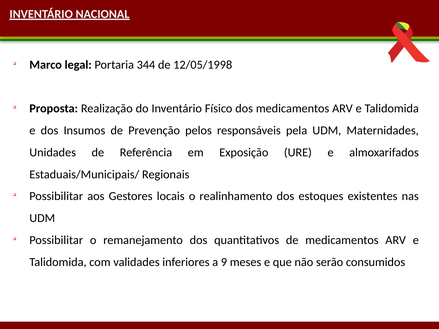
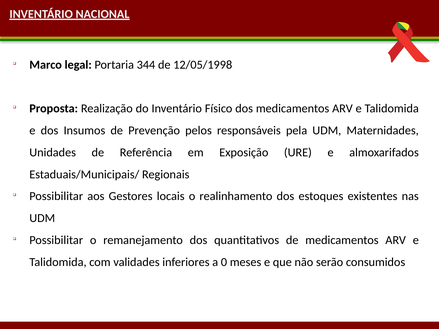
9: 9 -> 0 (224, 262)
